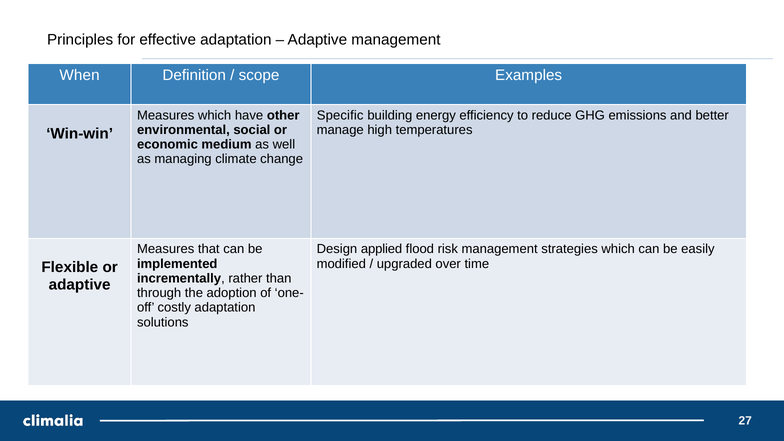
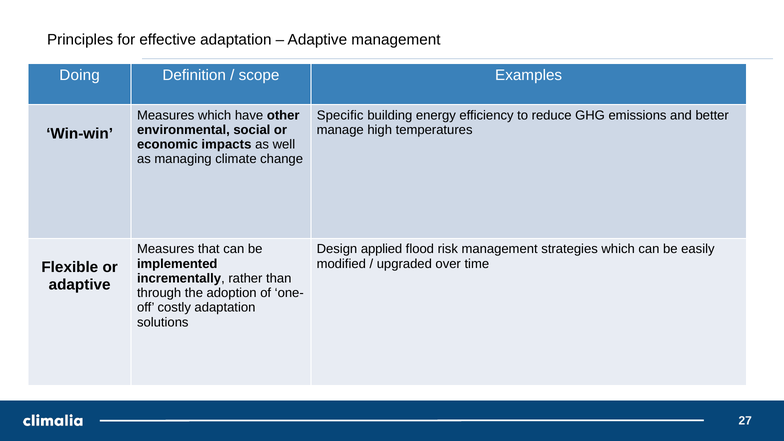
When: When -> Doing (80, 75)
medium: medium -> impacts (226, 144)
